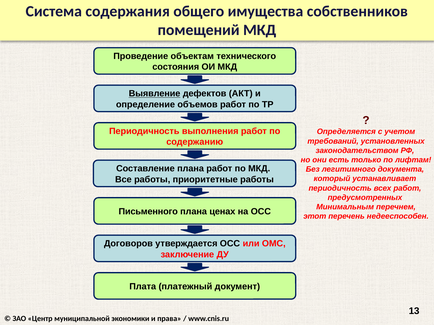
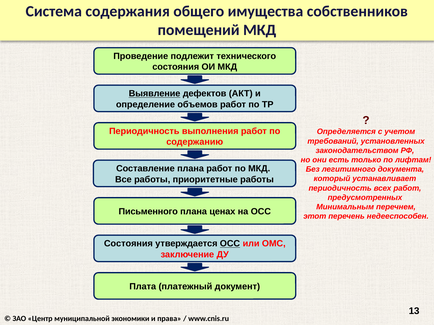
объектам: объектам -> подлежит (192, 56)
Договоров: Договоров -> Состояния (128, 244)
ОСС underline: none -> present (230, 244)
